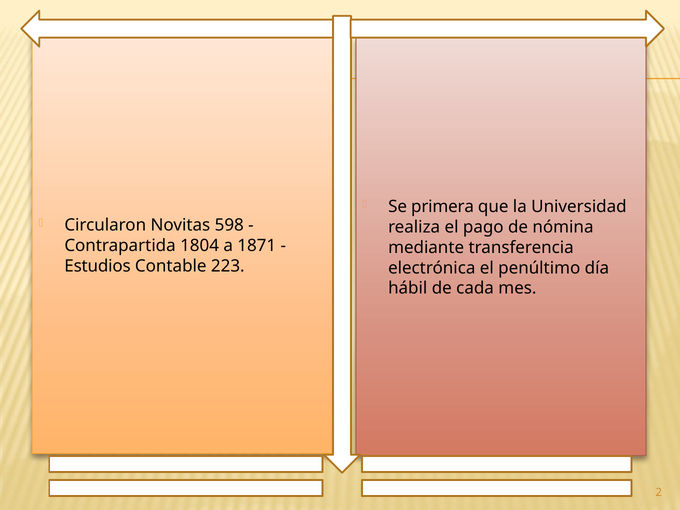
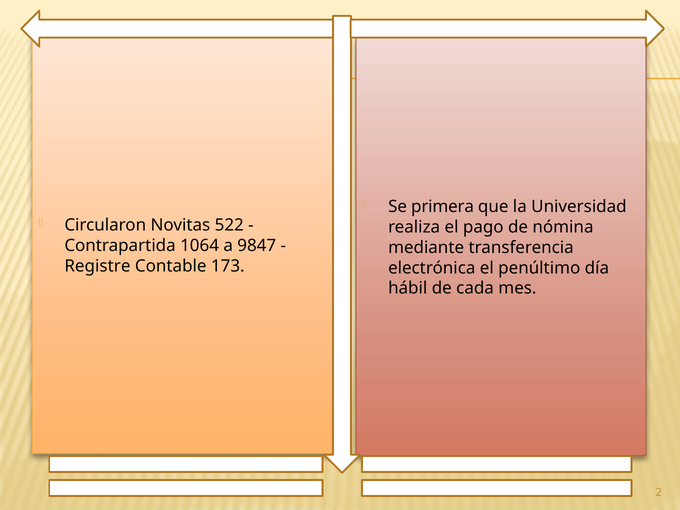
598: 598 -> 522 (229, 225)
1804: 1804 -> 1064 (200, 246)
1871: 1871 -> 9847 (257, 246)
Estudios: Estudios -> Registre (97, 266)
223: 223 -> 173 (228, 266)
